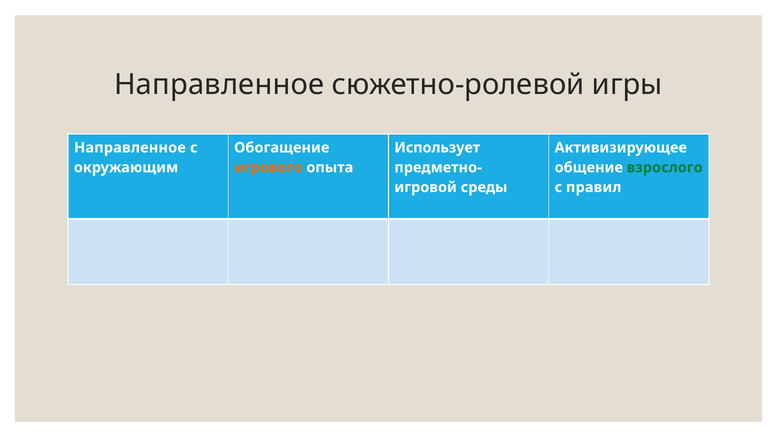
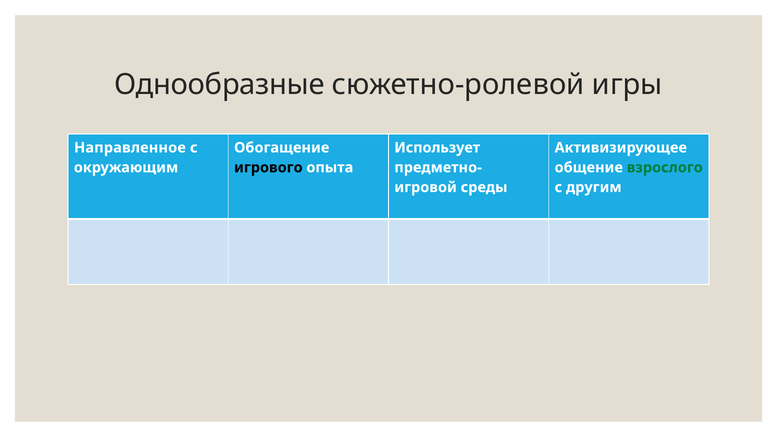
Направленное: Направленное -> Однообразные (219, 84)
игрового colour: orange -> black (268, 168)
правил: правил -> другим (594, 187)
